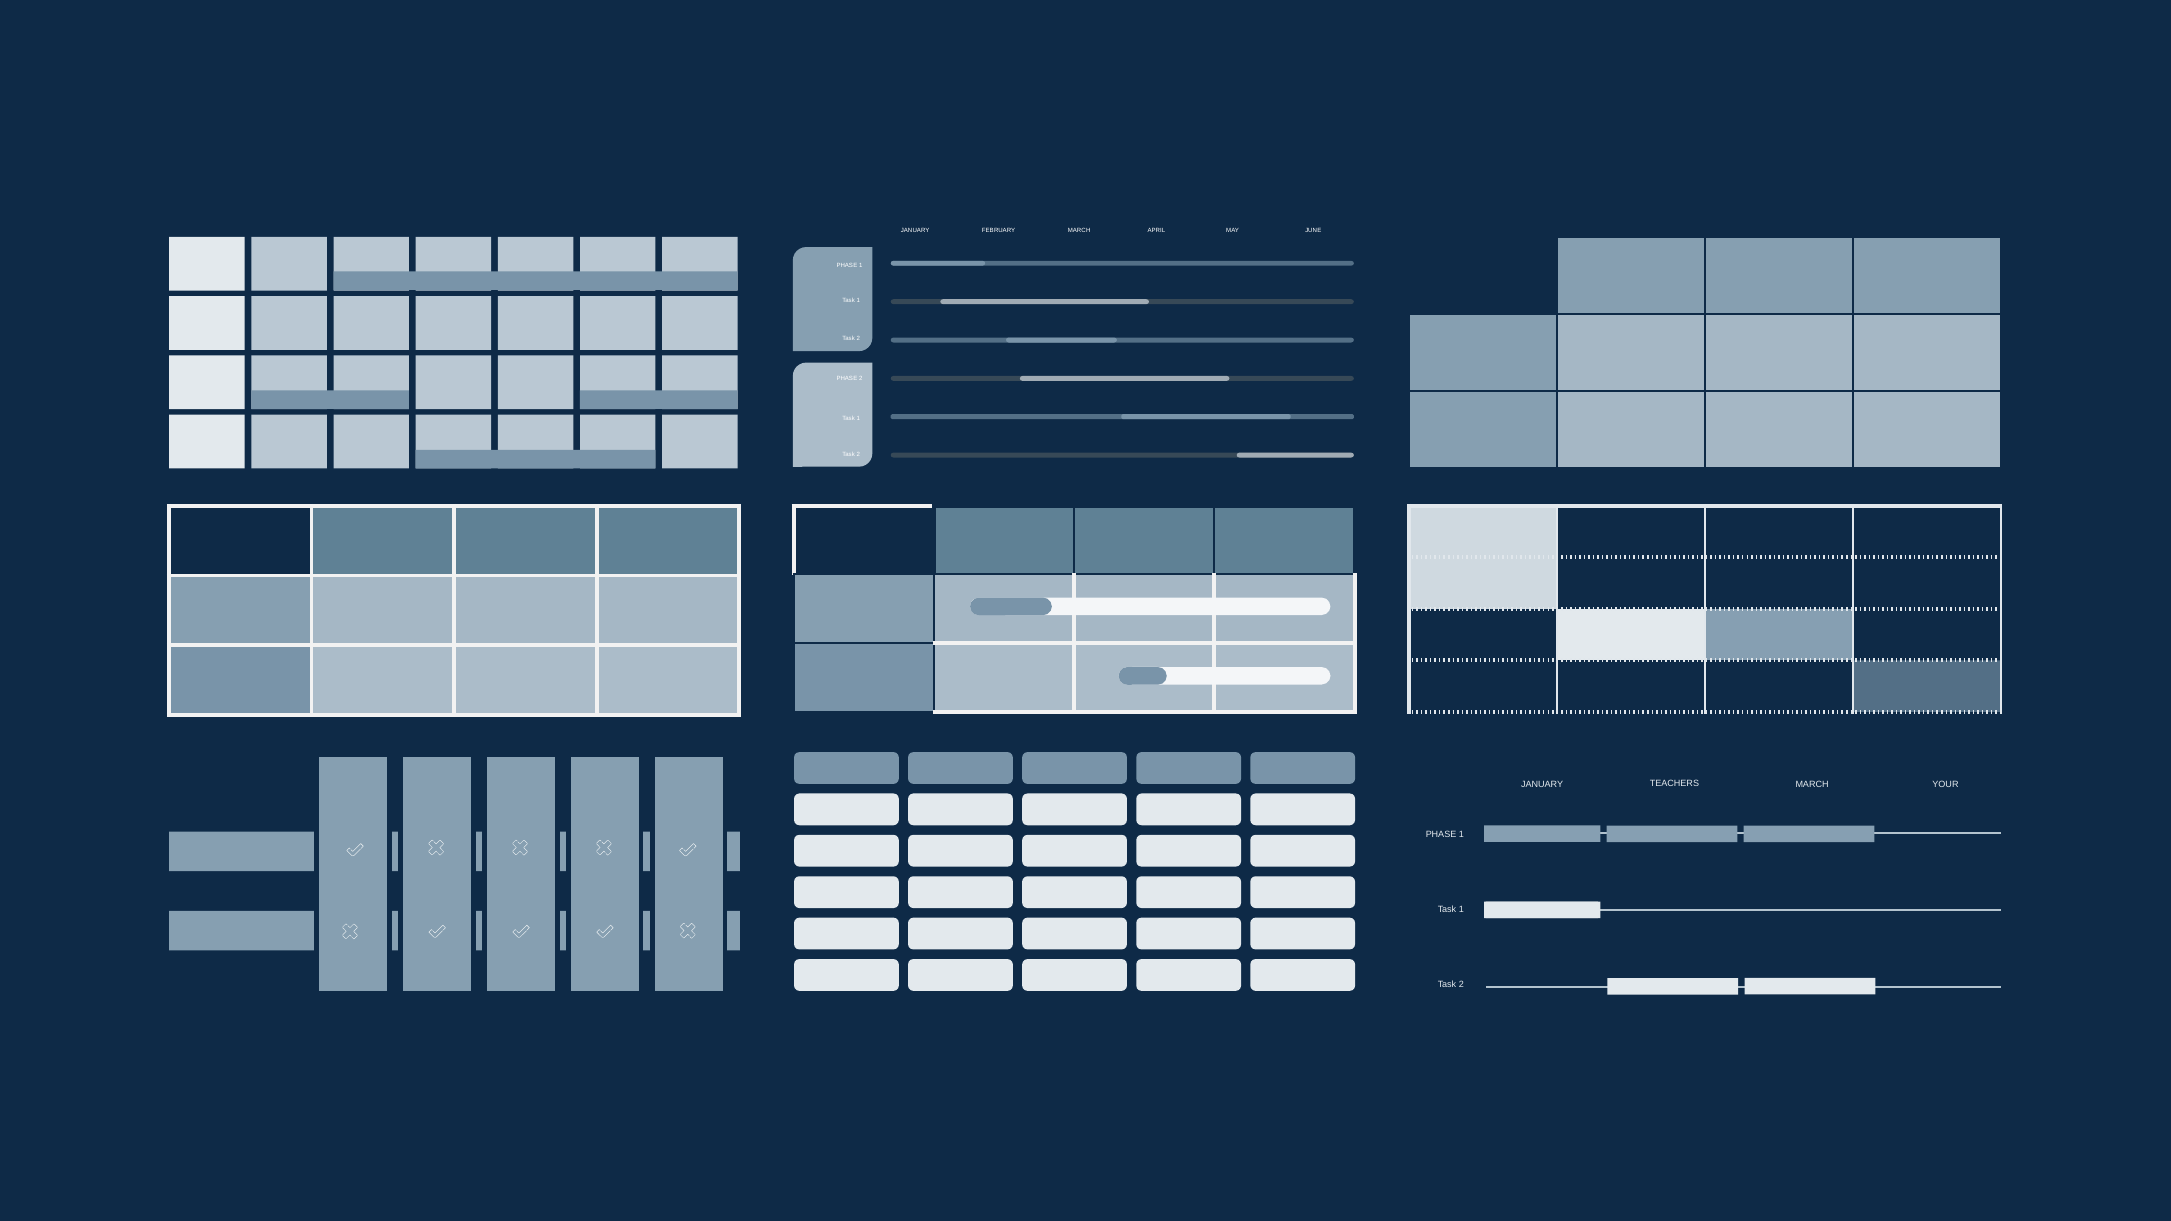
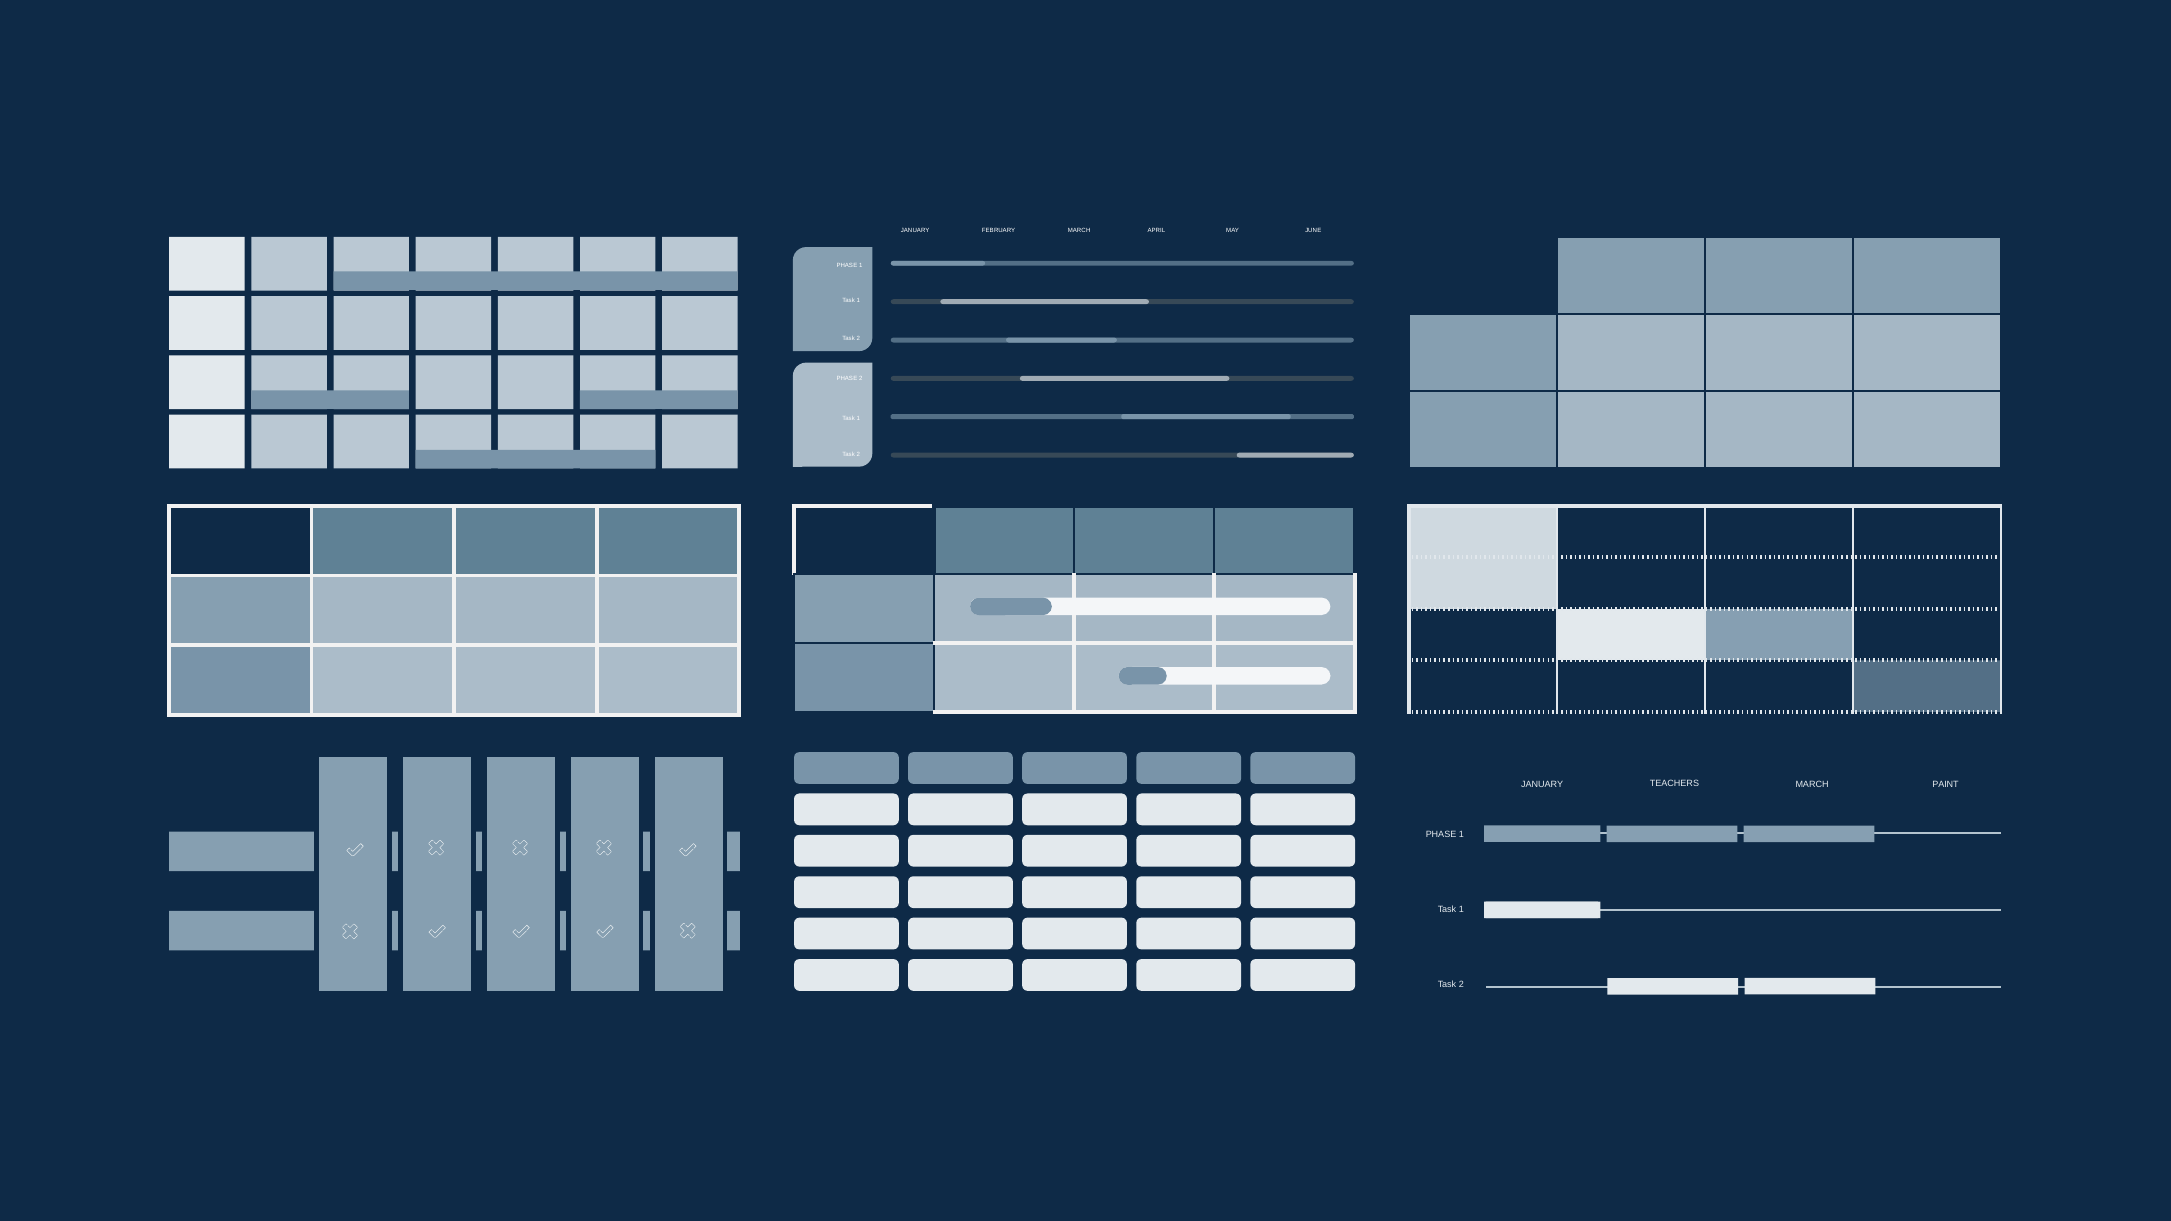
YOUR: YOUR -> PAINT (1946, 784)
